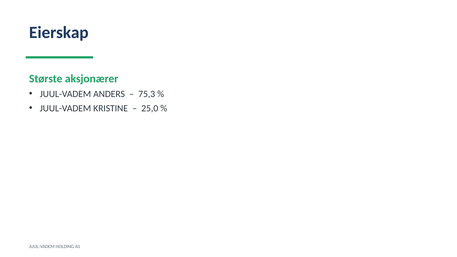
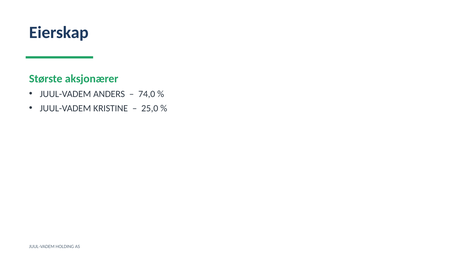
75,3: 75,3 -> 74,0 (147, 94)
